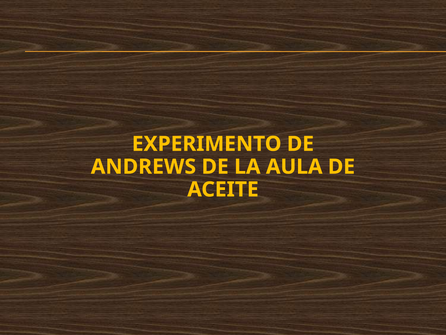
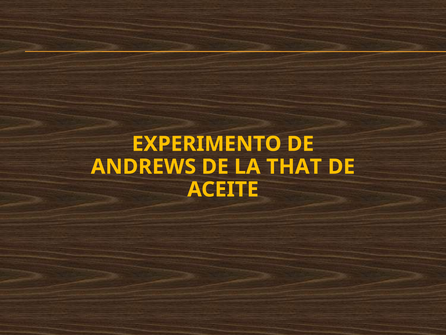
AULA: AULA -> THAT (294, 166)
